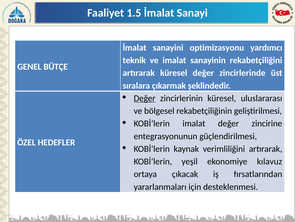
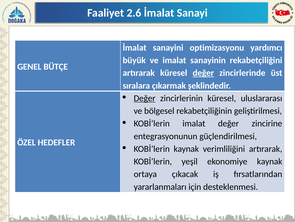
1.5: 1.5 -> 2.6 (134, 13)
teknik: teknik -> büyük (134, 60)
değer underline: none -> present (203, 73)
ekonomiye kılavuz: kılavuz -> kaynak (270, 161)
